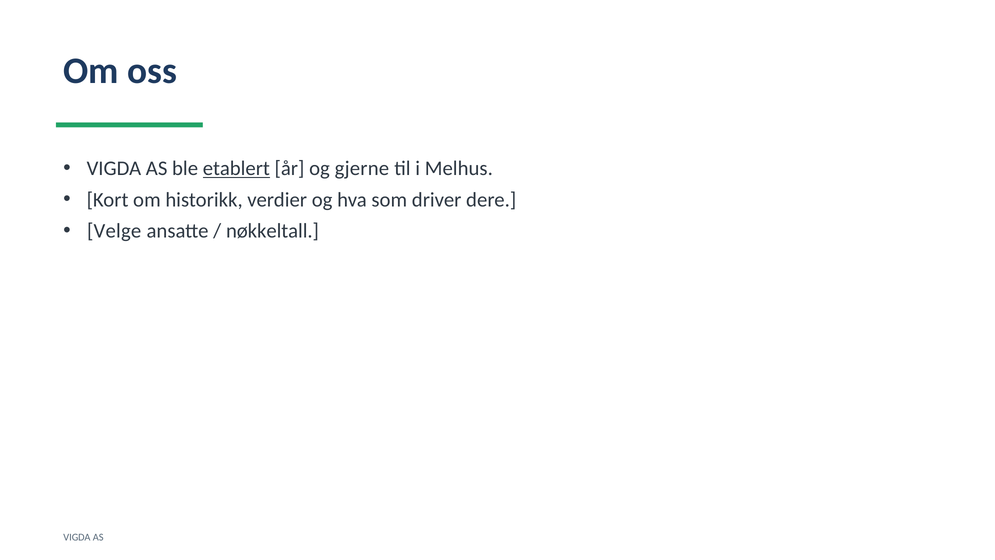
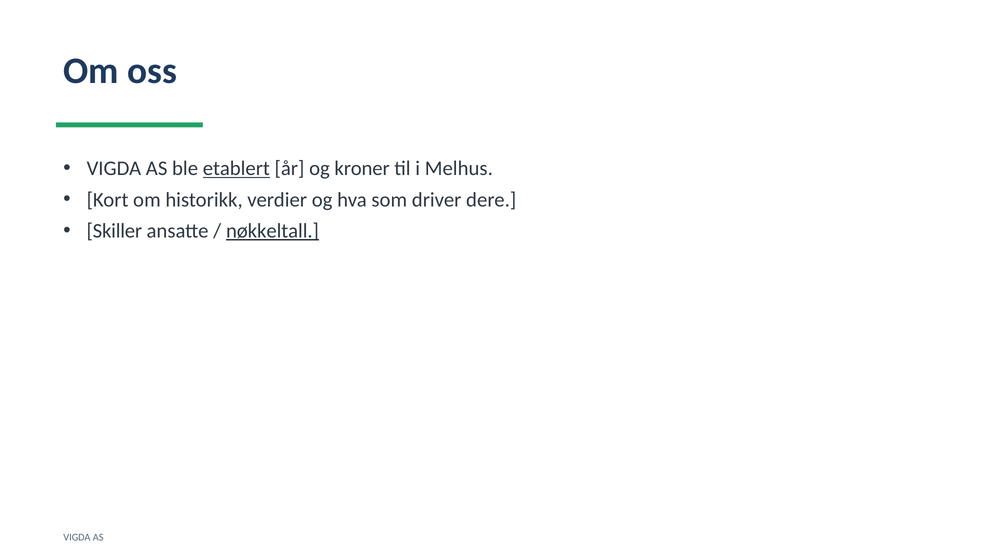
gjerne: gjerne -> kroner (362, 169)
Velge: Velge -> Skiller (114, 231)
nøkkeltall underline: none -> present (272, 231)
